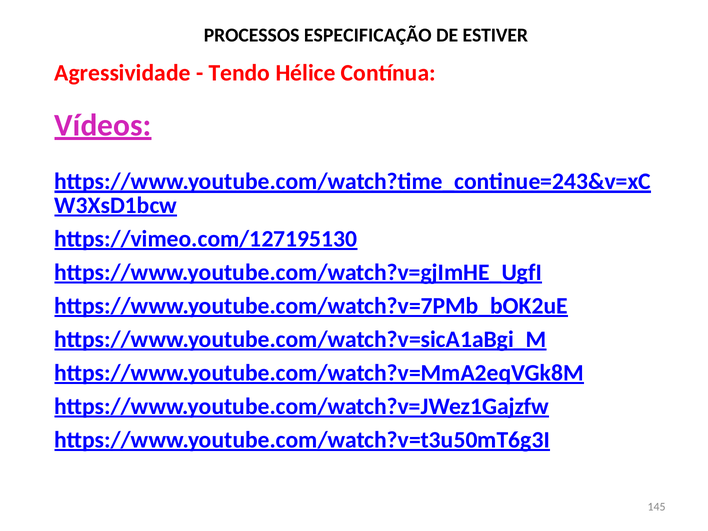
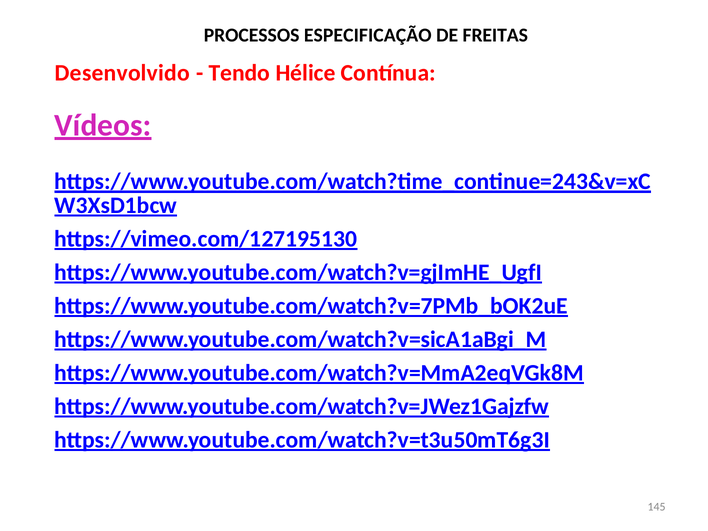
ESTIVER: ESTIVER -> FREITAS (495, 35)
Agressividade: Agressividade -> Desenvolvido (122, 73)
